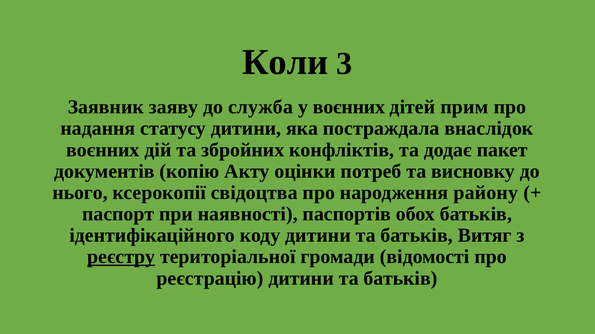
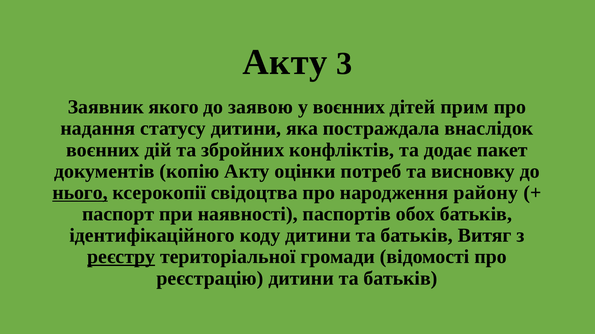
Коли: Коли -> Акту (285, 62)
заяву: заяву -> якого (174, 107)
служба: служба -> заявою (261, 107)
нього underline: none -> present (80, 193)
